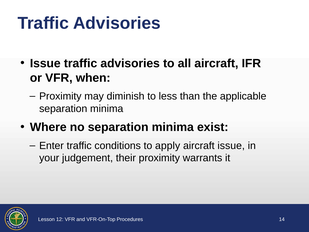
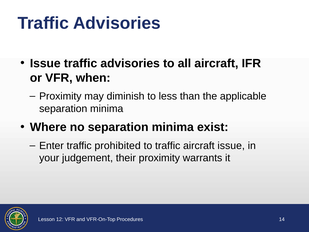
conditions: conditions -> prohibited (118, 146)
to apply: apply -> traffic (168, 146)
